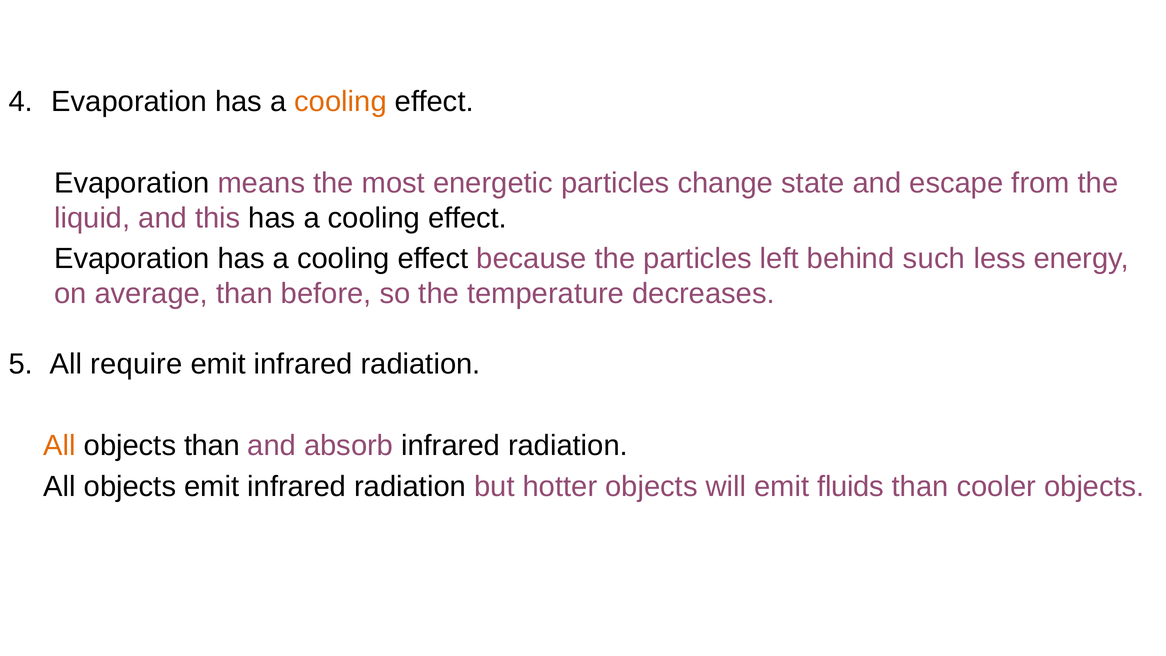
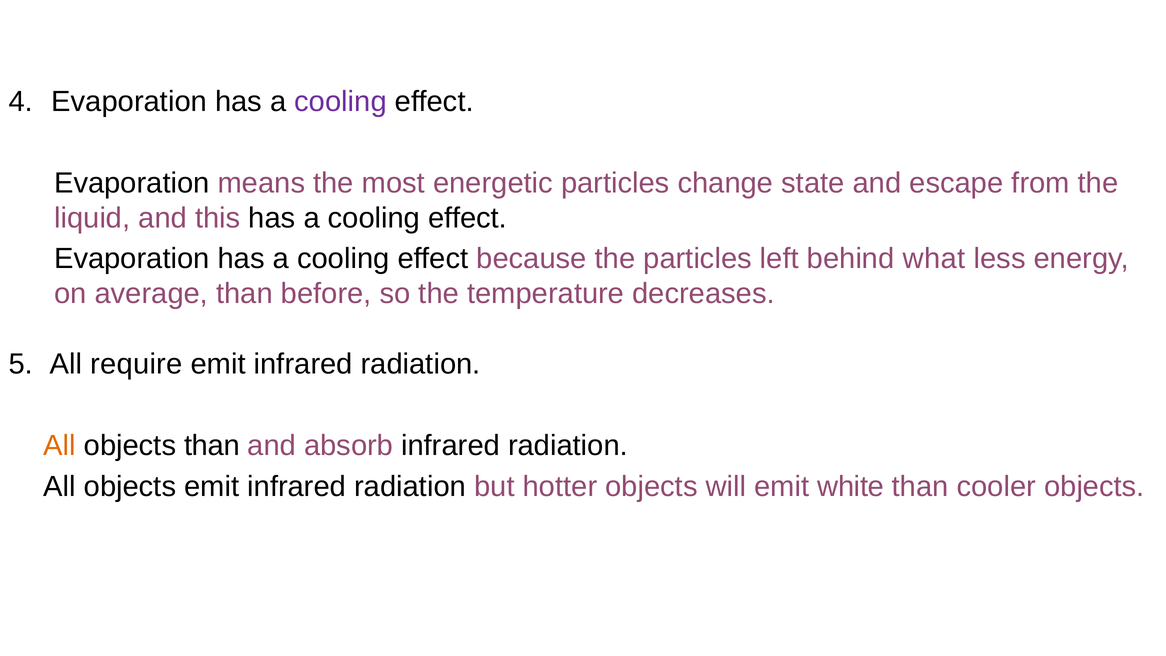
cooling colour: orange -> purple (341, 101)
such: such -> what (934, 259)
fluids: fluids -> white (851, 487)
